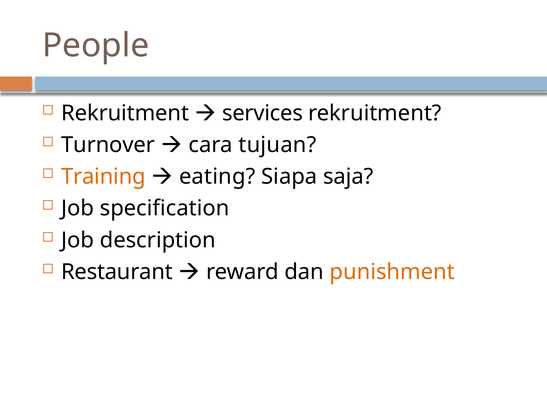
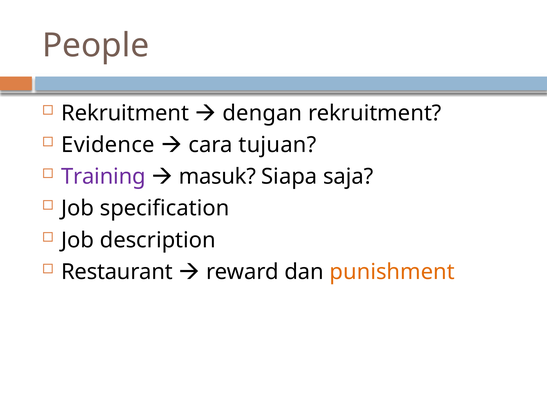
services: services -> dengan (262, 113)
Turnover: Turnover -> Evidence (108, 145)
Training colour: orange -> purple (103, 177)
eating: eating -> masuk (217, 177)
